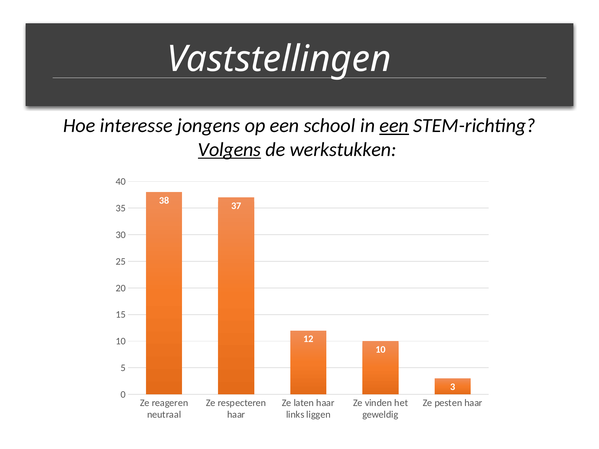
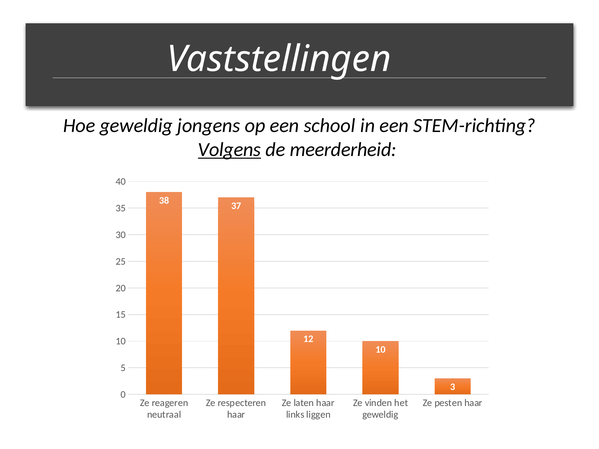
Hoe interesse: interesse -> geweldig (136, 126)
een underline: present -> none (394, 126)
werkstukken: werkstukken -> meerderheid (343, 150)
